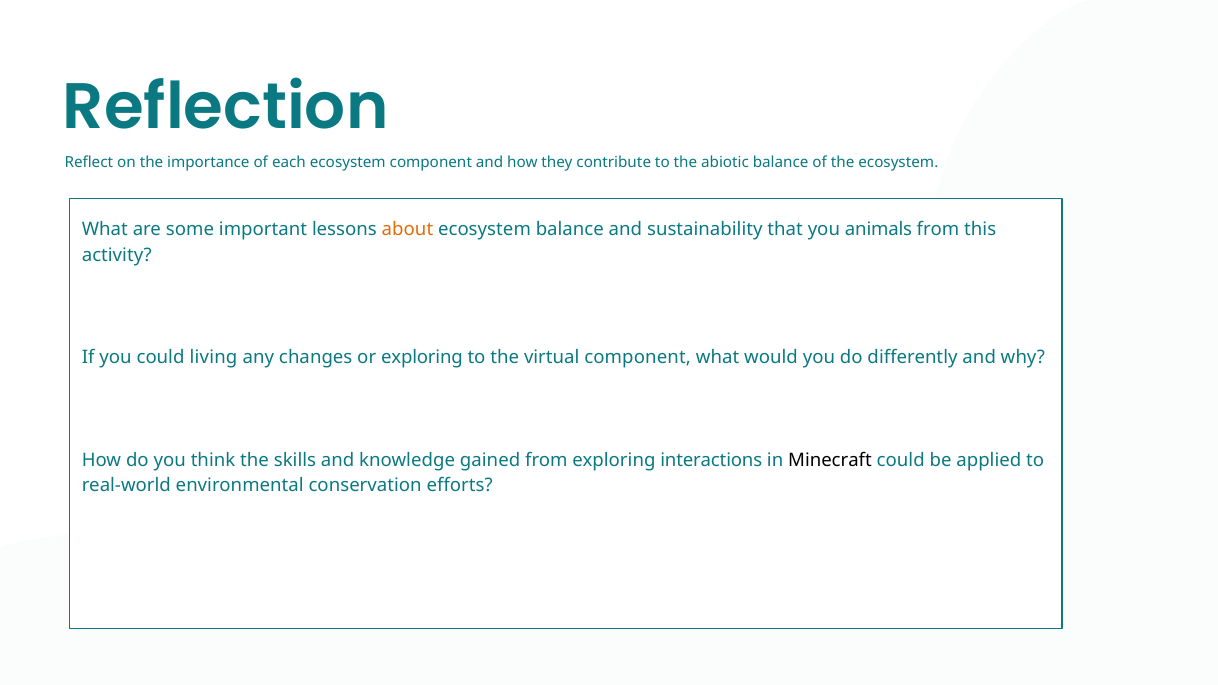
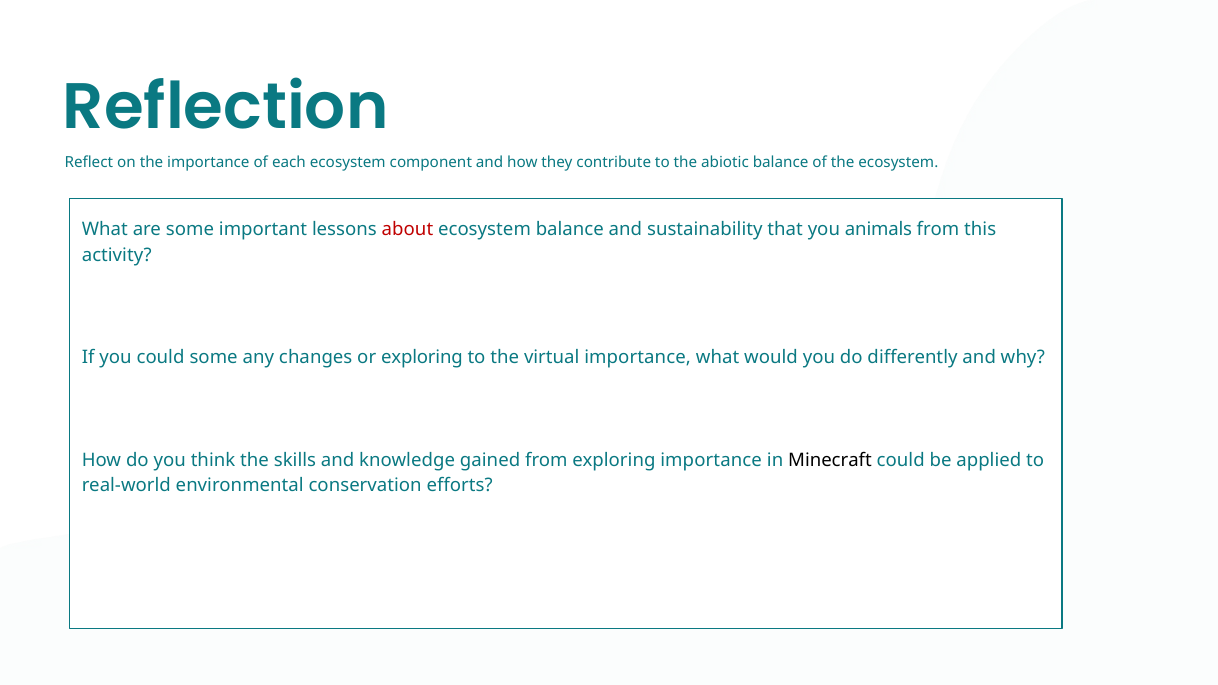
about colour: orange -> red (407, 229)
could living: living -> some (214, 358)
virtual component: component -> importance (638, 358)
exploring interactions: interactions -> importance (711, 460)
